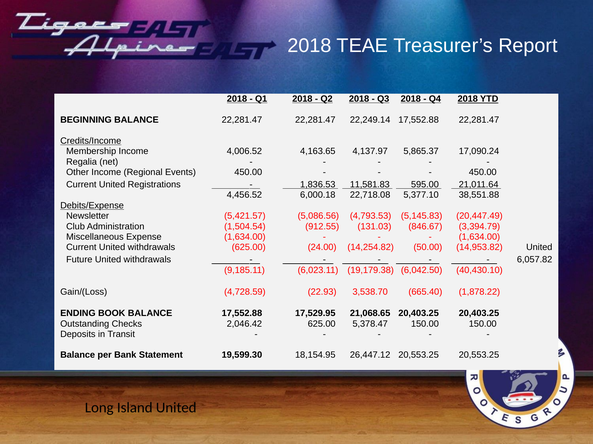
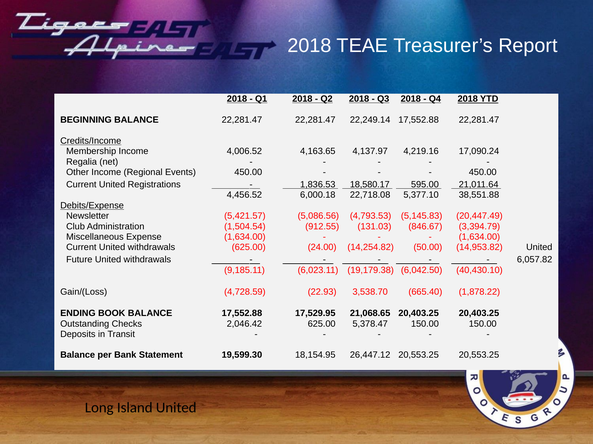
5,865.37: 5,865.37 -> 4,219.16 (421, 152)
11,581.83: 11,581.83 -> 18,580.17 (370, 185)
